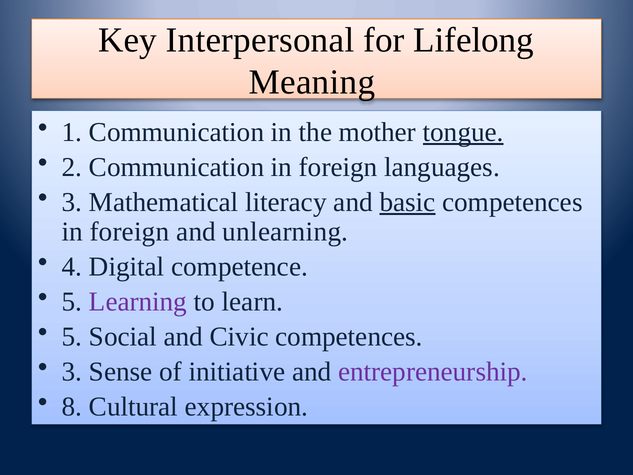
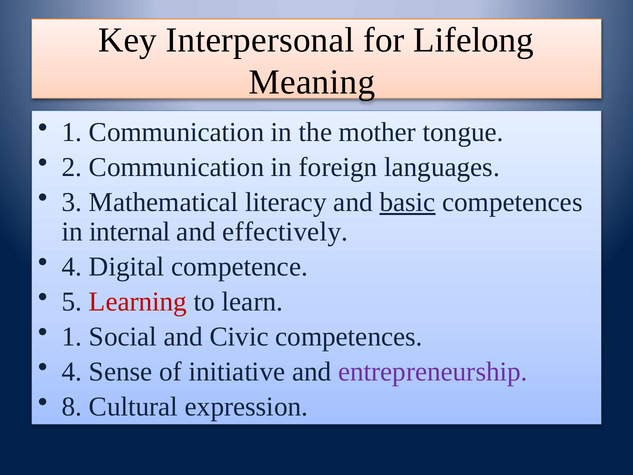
tongue underline: present -> none (463, 132)
foreign: foreign -> internal (130, 232)
unlearning: unlearning -> effectively (285, 232)
Learning colour: purple -> red (138, 302)
5: 5 -> 1 (72, 337)
3: 3 -> 4 (72, 372)
